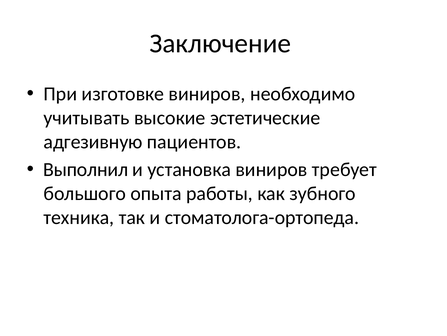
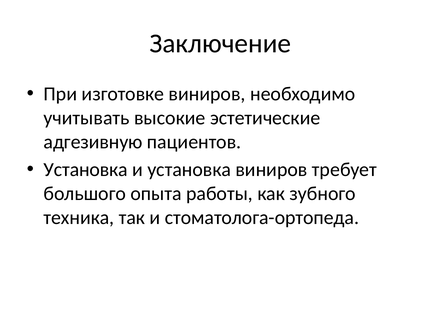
Выполнил: Выполнил -> Установка (86, 169)
